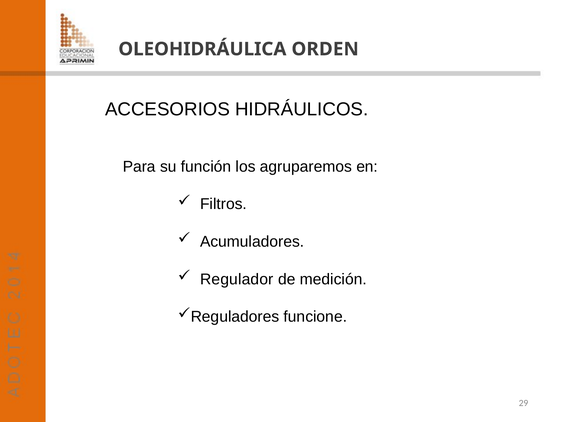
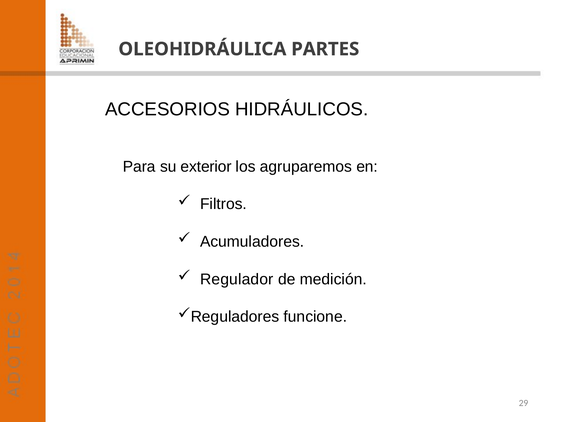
ORDEN: ORDEN -> PARTES (325, 49)
función: función -> exterior (206, 166)
